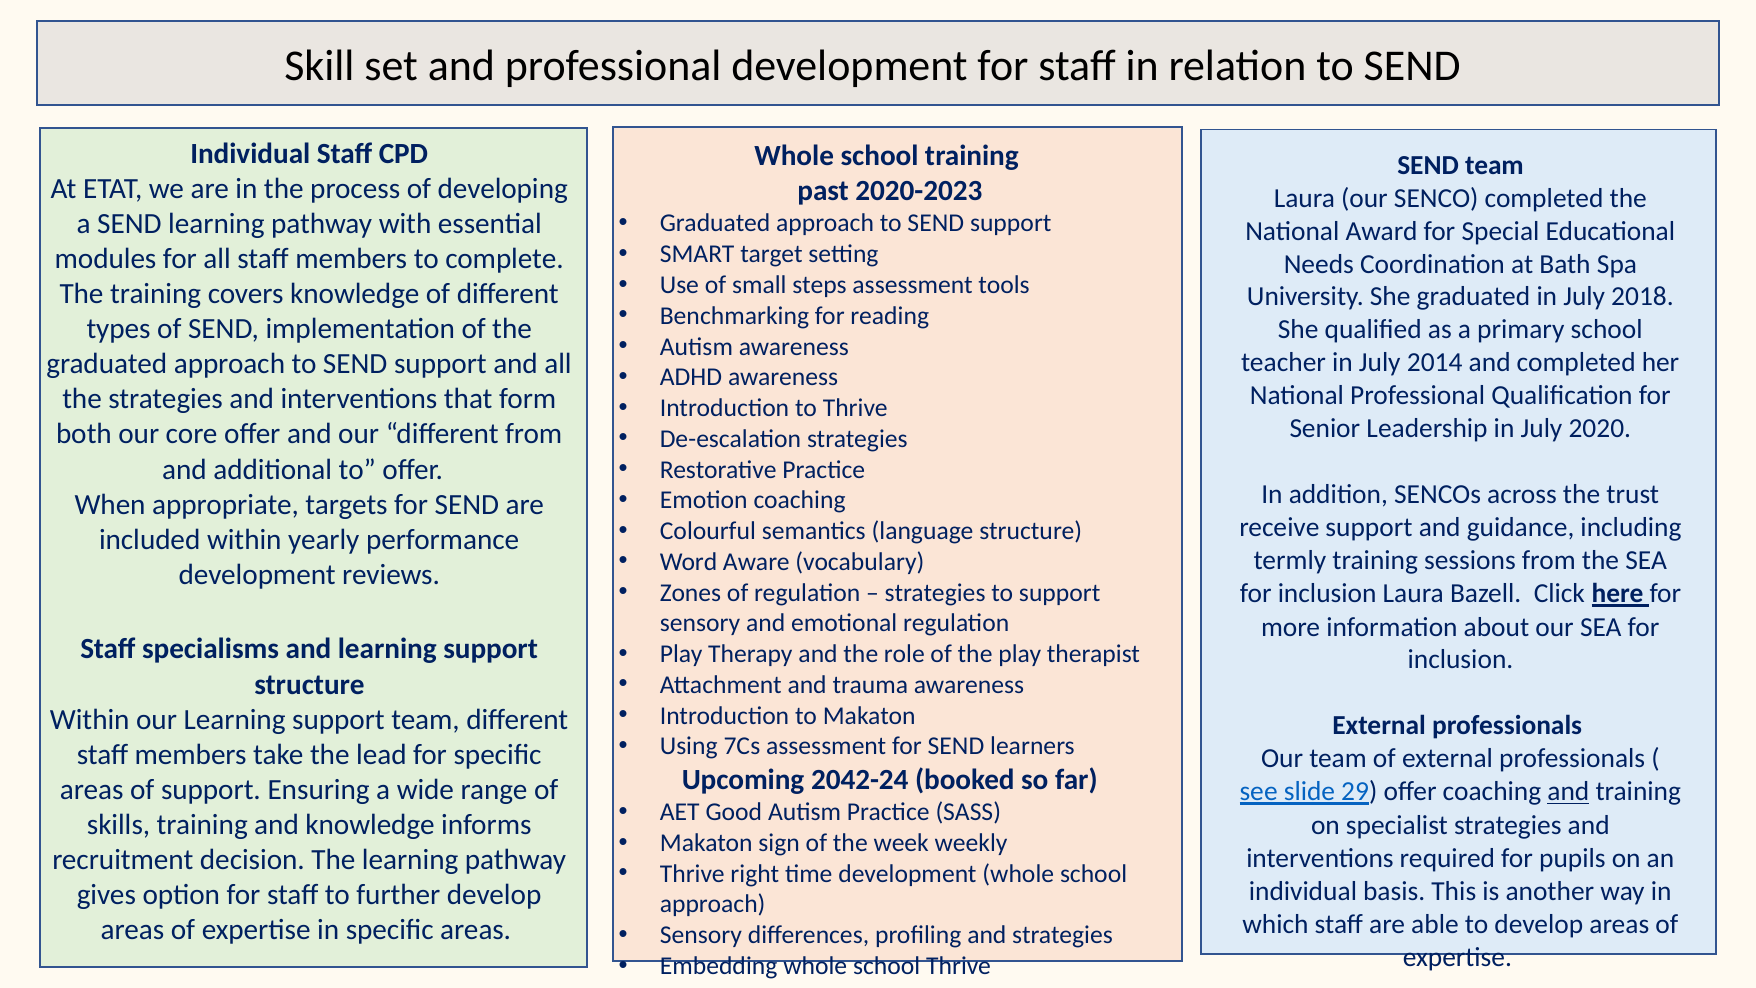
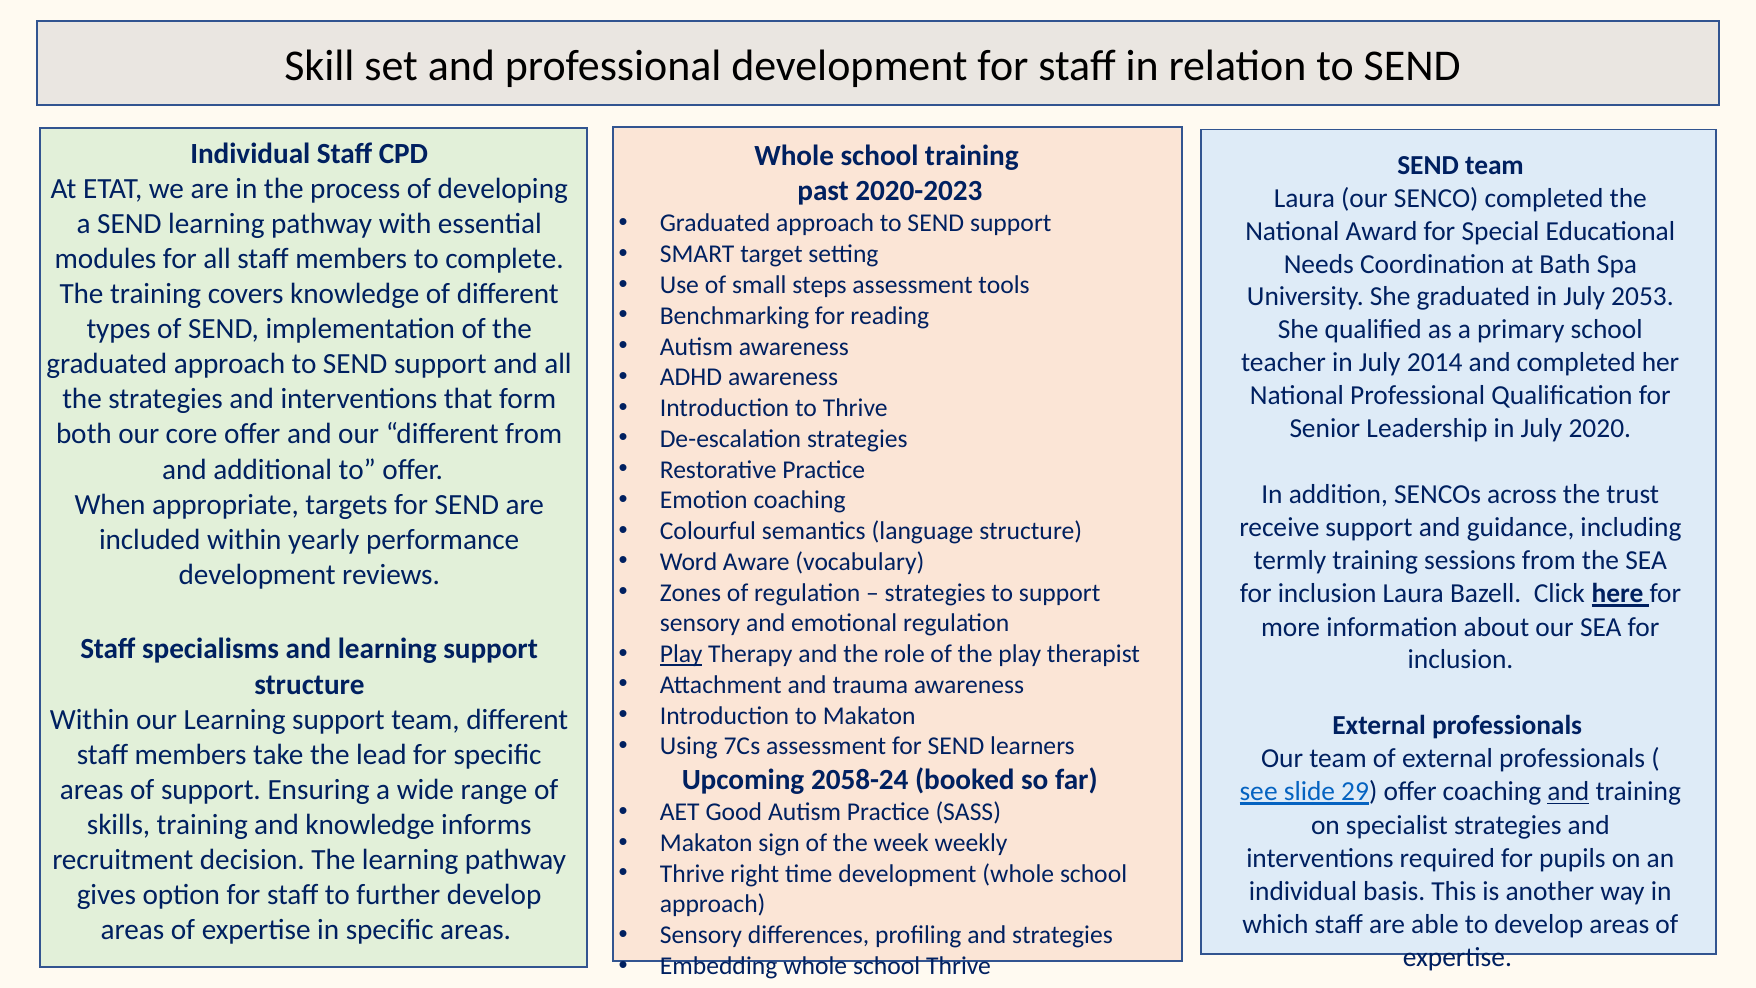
2018: 2018 -> 2053 (1643, 297)
Play underline: none -> present (681, 654)
2042-24: 2042-24 -> 2058-24 (860, 779)
